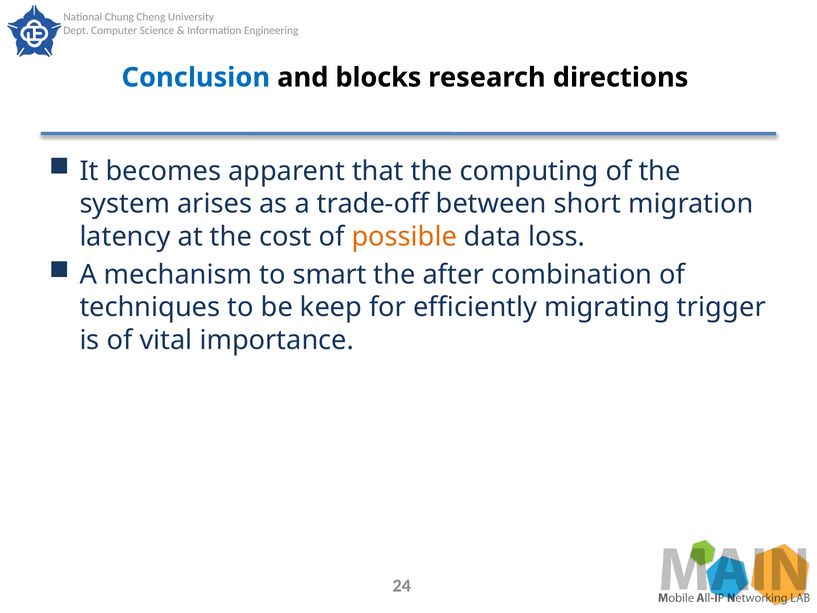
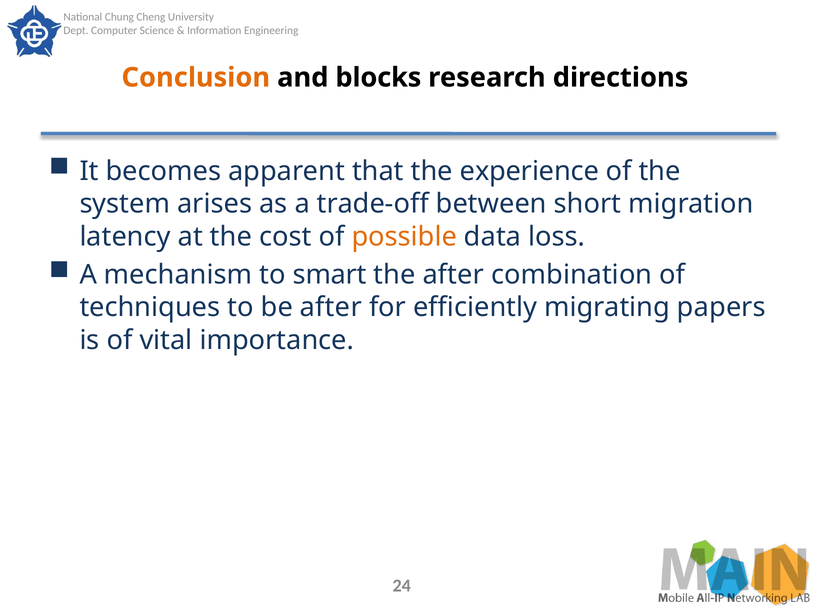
Conclusion colour: blue -> orange (196, 78)
computing: computing -> experience (529, 171)
be keep: keep -> after (331, 307)
trigger: trigger -> papers (721, 307)
